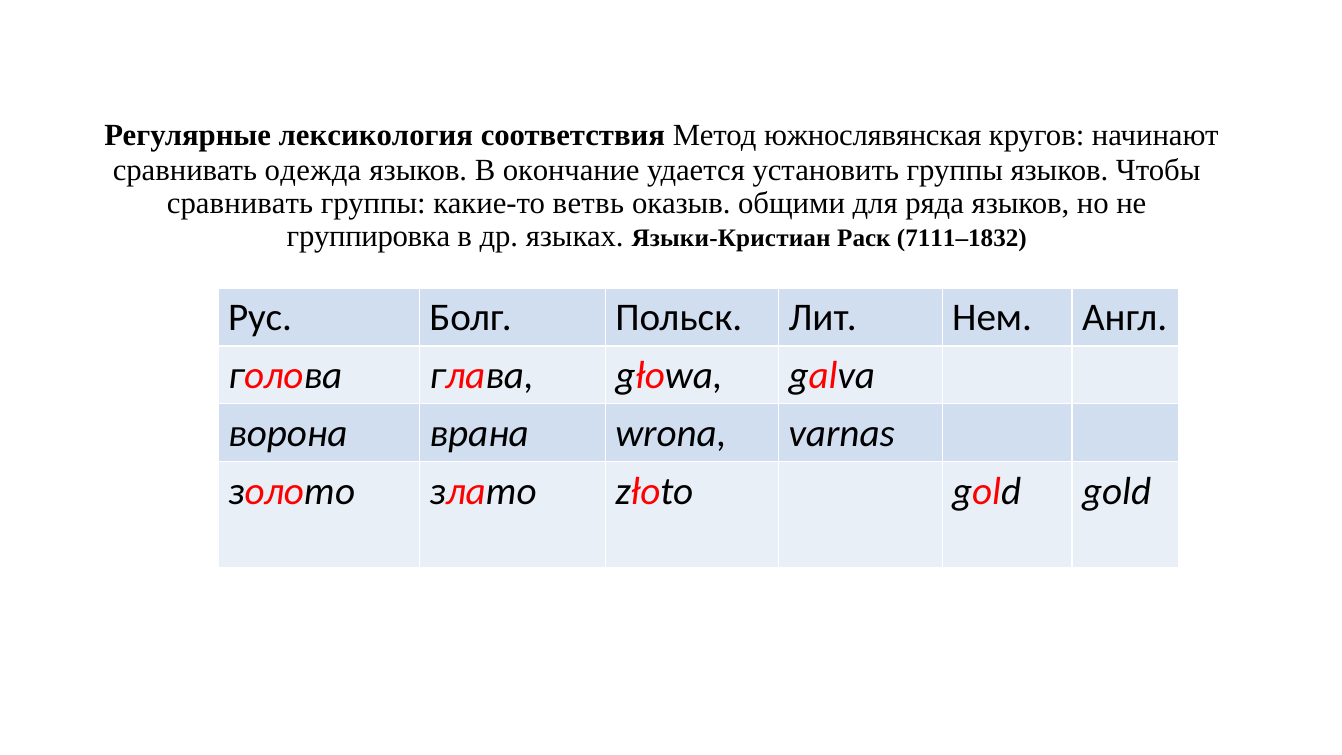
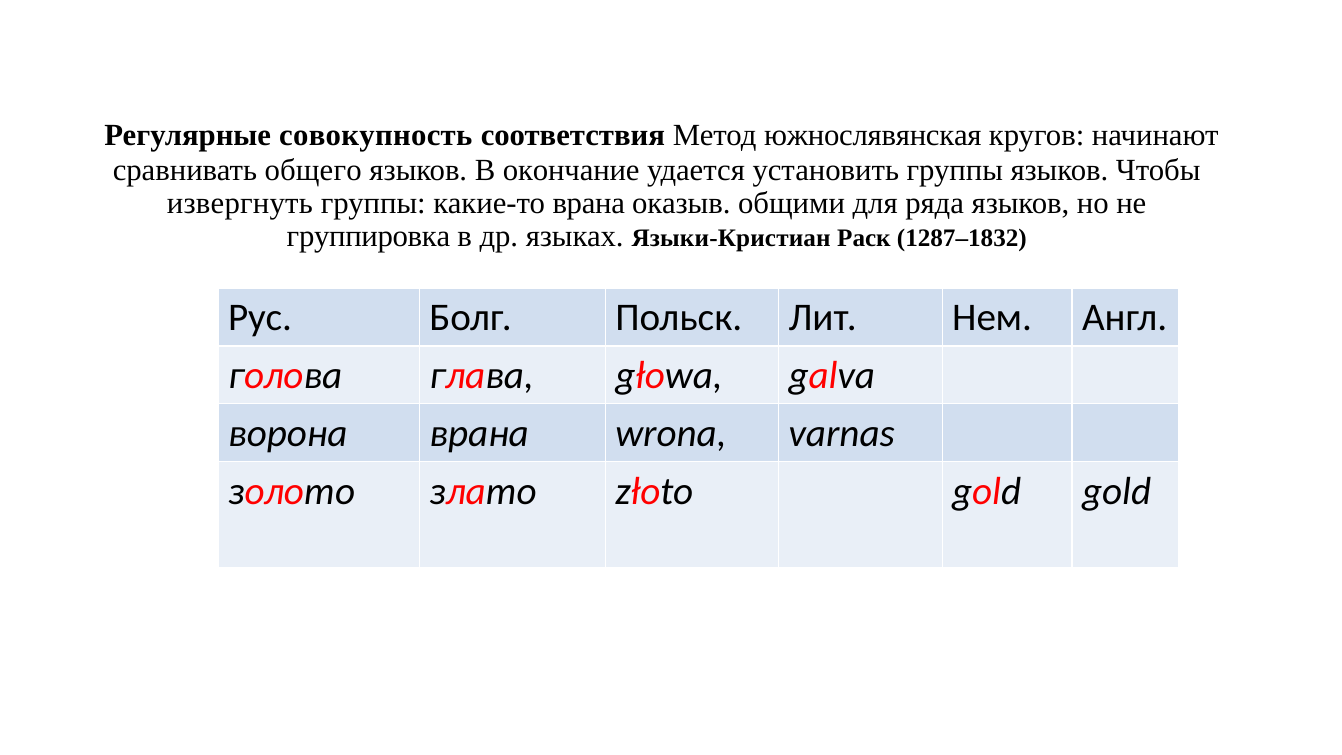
лексикология: лексикология -> совокупность (376, 135)
одежда: одежда -> общего (313, 170)
сравнивать: сравнивать -> извергнуть (240, 203)
какие-то ветвь: ветвь -> врана (589, 203)
7111–1832: 7111–1832 -> 1287–1832 (962, 238)
